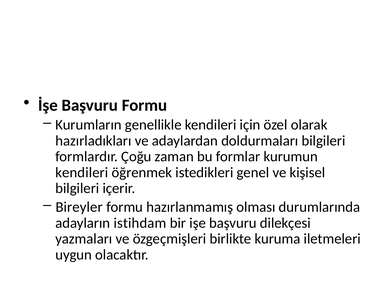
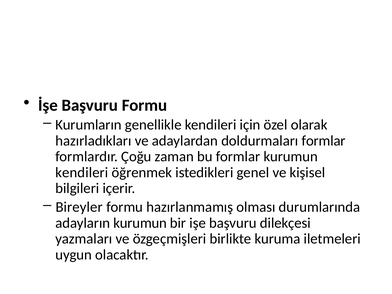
doldurmaları bilgileri: bilgileri -> formlar (324, 141)
adayların istihdam: istihdam -> kurumun (140, 223)
